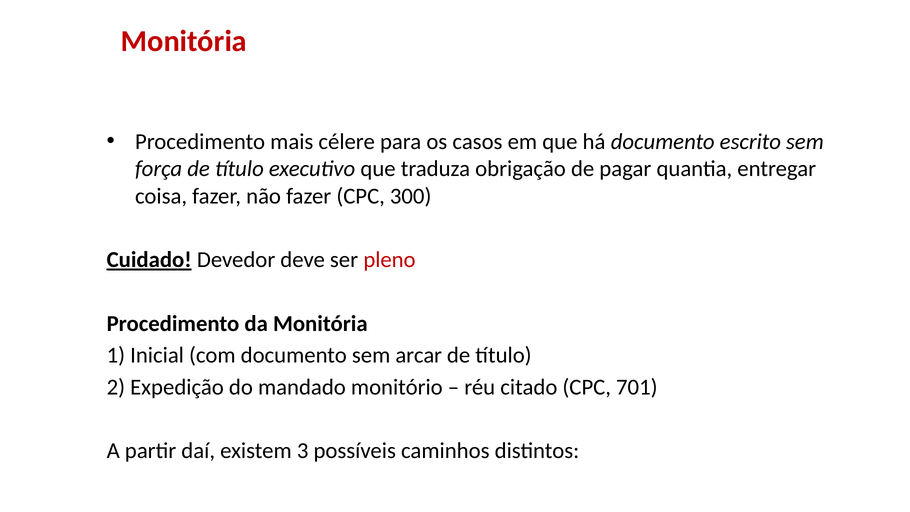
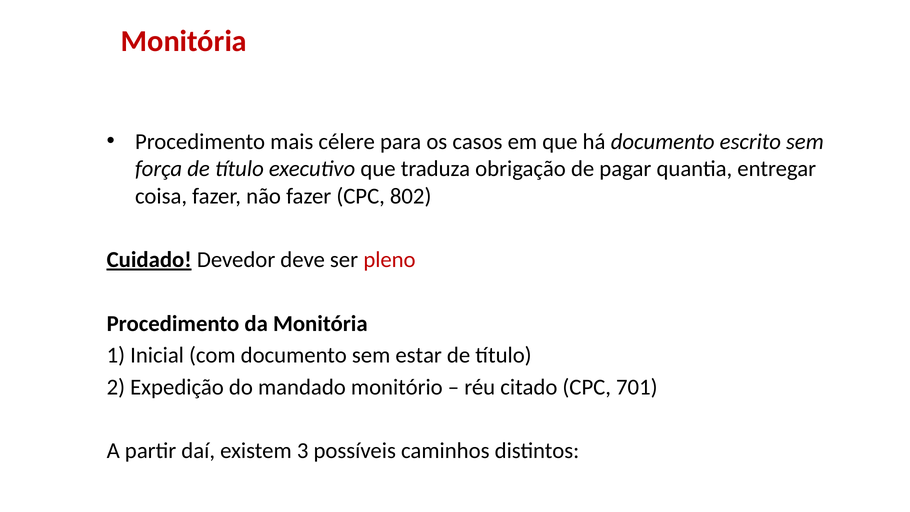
300: 300 -> 802 (411, 196)
arcar: arcar -> estar (419, 355)
